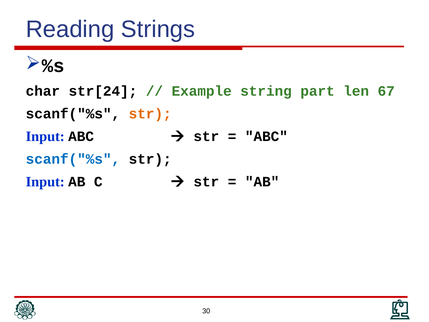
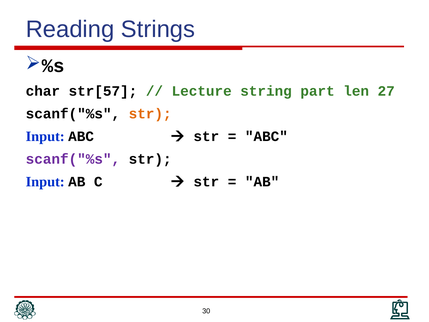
str[24: str[24 -> str[57 (103, 91)
Example: Example -> Lecture (202, 91)
67: 67 -> 27 (386, 91)
scanf("%s colour: blue -> purple (73, 159)
